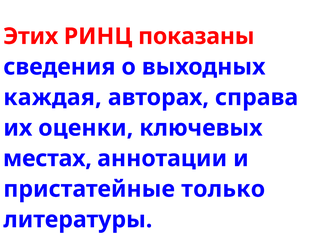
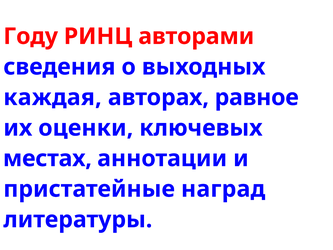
Этих: Этих -> Году (31, 36)
показаны: показаны -> авторами (196, 36)
справа: справа -> равное (257, 97)
только: только -> наград (223, 189)
